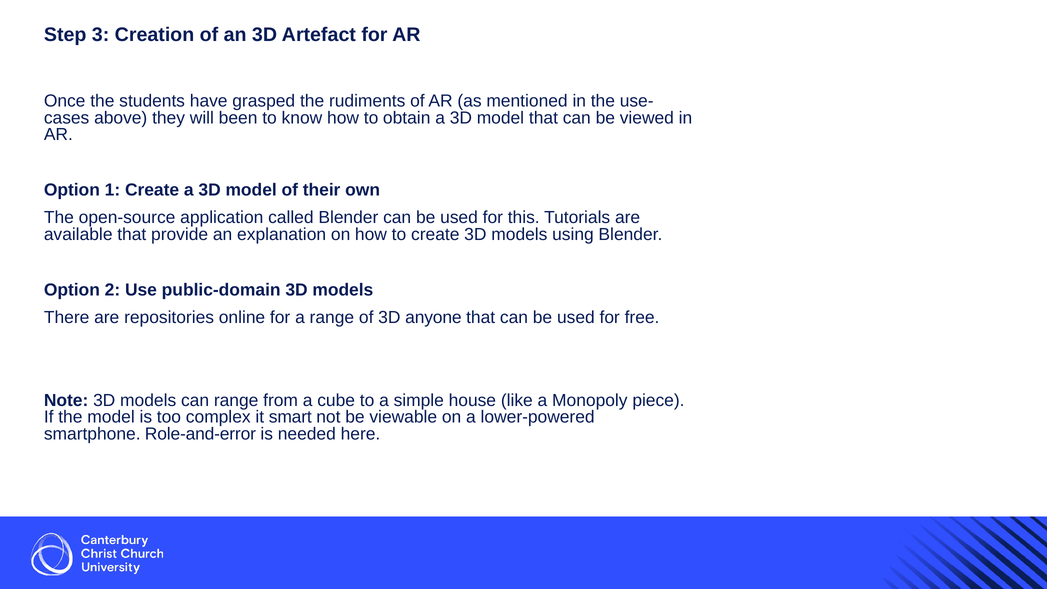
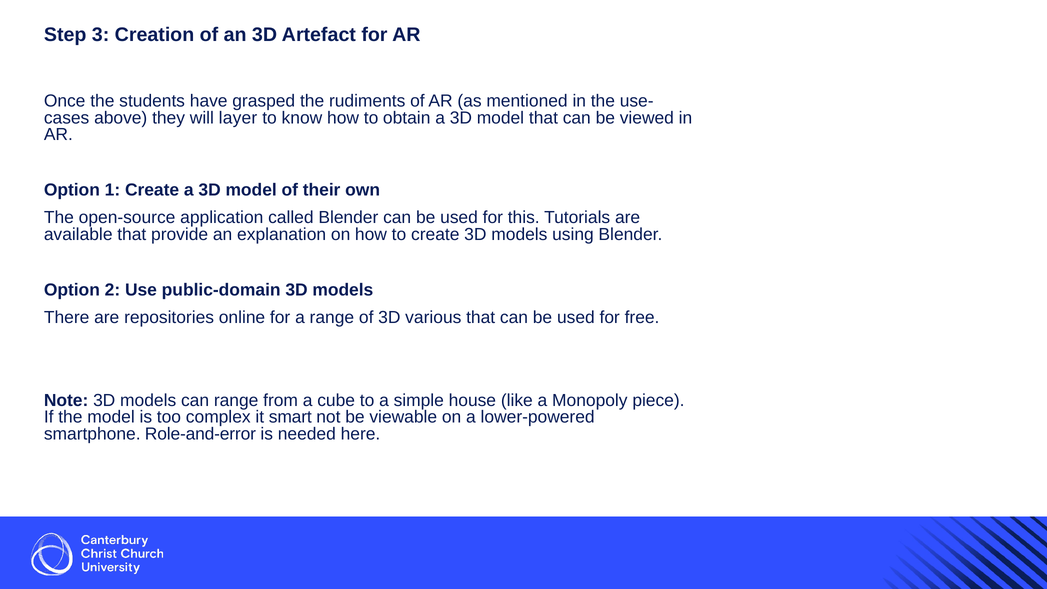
been: been -> layer (238, 118)
anyone: anyone -> various (433, 317)
